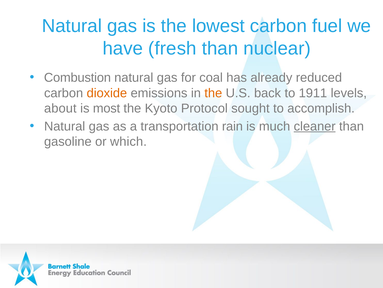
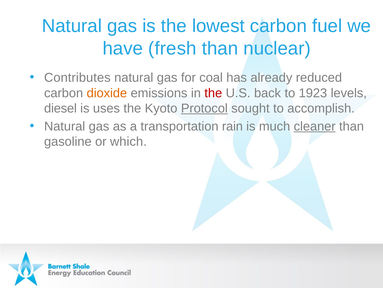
Combustion: Combustion -> Contributes (77, 77)
the colour: orange -> red (213, 93)
1911: 1911 -> 1923 (313, 93)
about: about -> diesel (60, 108)
most: most -> uses (106, 108)
Protocol underline: none -> present (204, 108)
